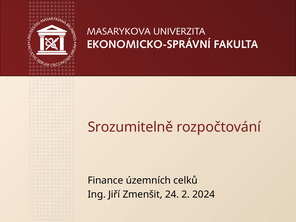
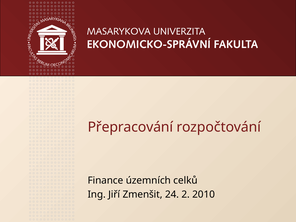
Srozumitelně: Srozumitelně -> Přepracování (130, 127)
2024: 2024 -> 2010 (204, 194)
